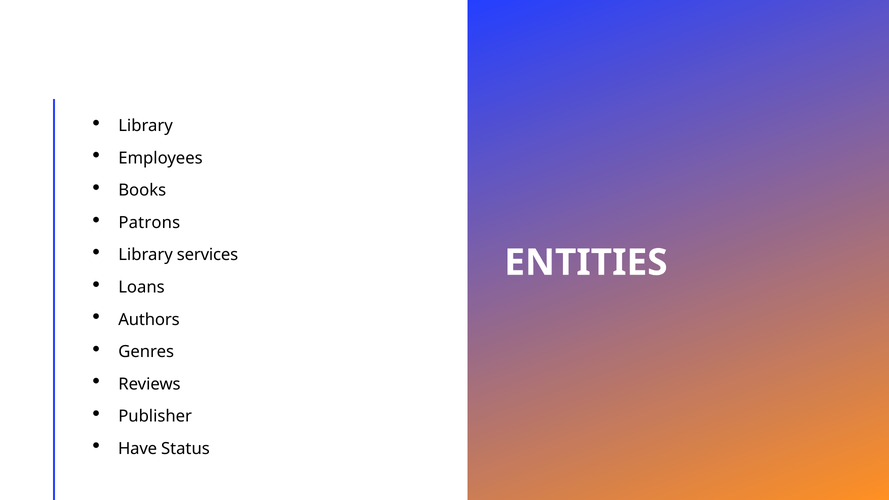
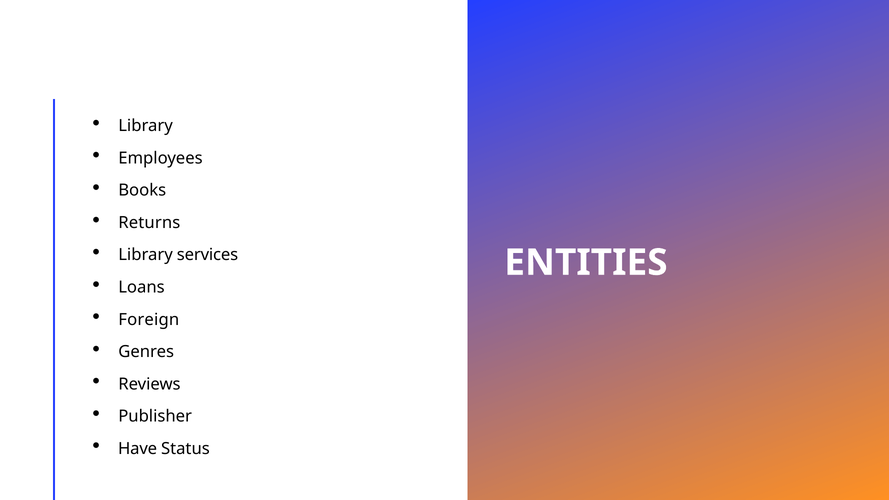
Patrons: Patrons -> Returns (149, 223)
Authors: Authors -> Foreign (149, 320)
